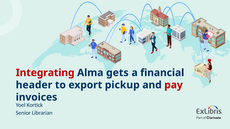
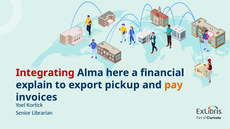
gets: gets -> here (117, 73)
header: header -> explain (34, 85)
pay colour: red -> orange (174, 85)
